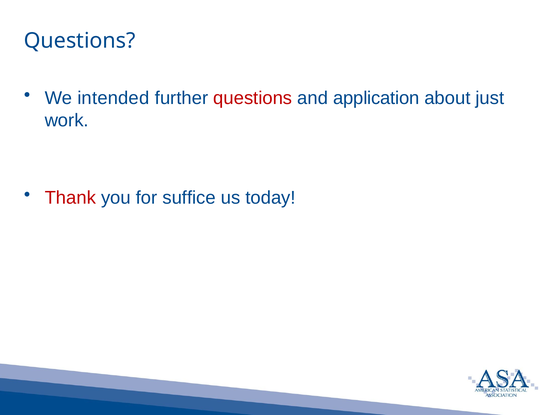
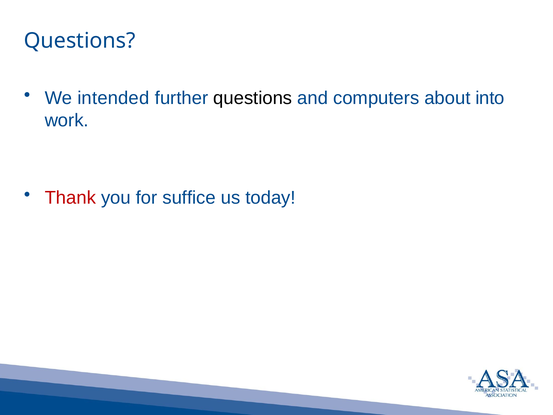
questions colour: red -> black (253, 98)
application: application -> computers (376, 98)
just: just -> into (490, 98)
